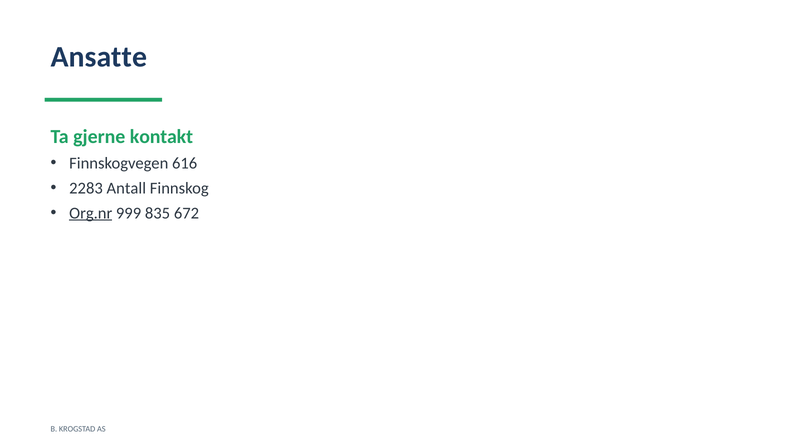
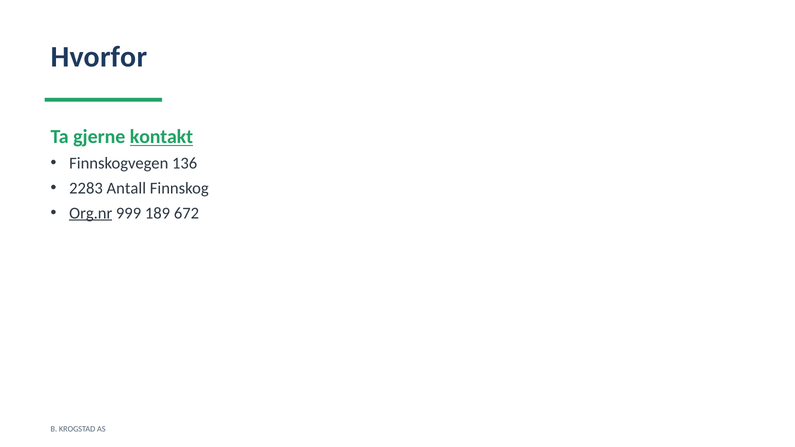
Ansatte: Ansatte -> Hvorfor (99, 57)
kontakt underline: none -> present (161, 137)
616: 616 -> 136 (185, 163)
835: 835 -> 189 (157, 213)
